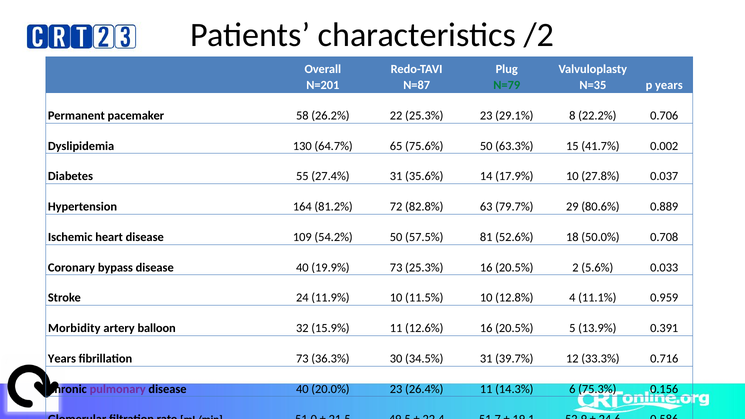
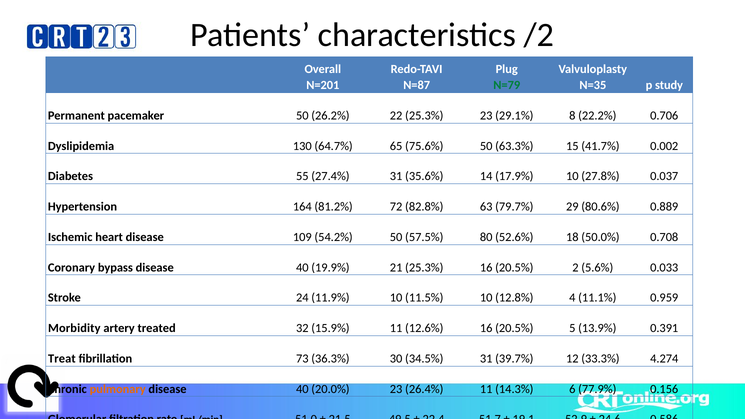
p years: years -> study (669, 85)
pacemaker 58: 58 -> 50 (302, 116)
81: 81 -> 80 (486, 237)
19.9% 73: 73 -> 21 (396, 267)
balloon: balloon -> treated (157, 328)
Years: Years -> Treat (62, 359)
0.716: 0.716 -> 4.274 (664, 359)
pulmonary colour: purple -> orange (118, 389)
75.3%: 75.3% -> 77.9% (597, 389)
